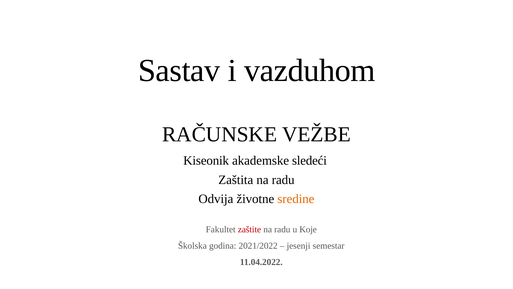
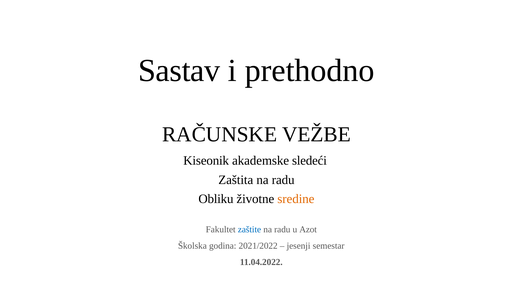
vazduhom: vazduhom -> prethodno (310, 71)
Odvija: Odvija -> Obliku (216, 199)
zaštite colour: red -> blue (249, 229)
Koje: Koje -> Azot (308, 229)
